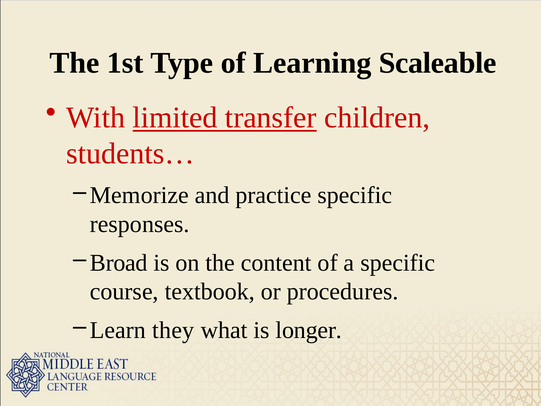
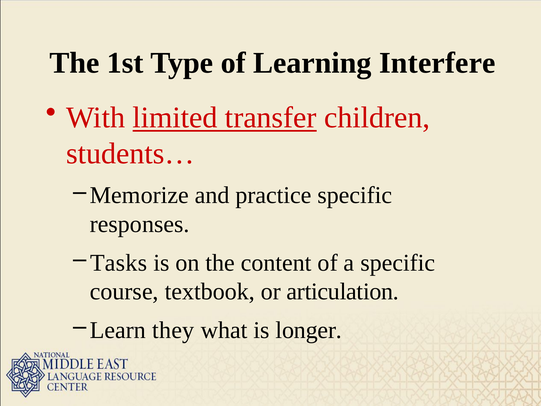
Scaleable: Scaleable -> Interfere (437, 63)
Broad: Broad -> Tasks (119, 263)
procedures: procedures -> articulation (343, 291)
